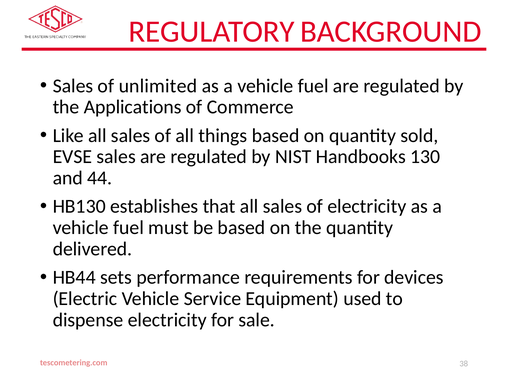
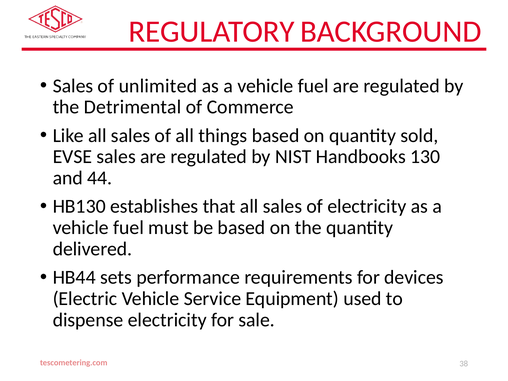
Applications: Applications -> Detrimental (133, 107)
